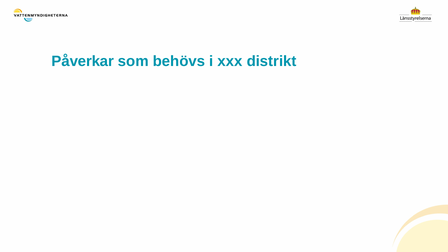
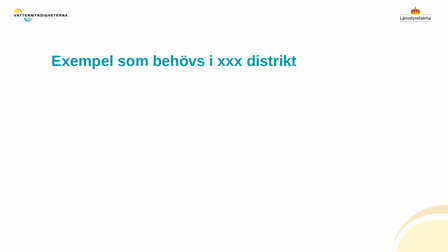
Påverkar: Påverkar -> Exempel (83, 61)
